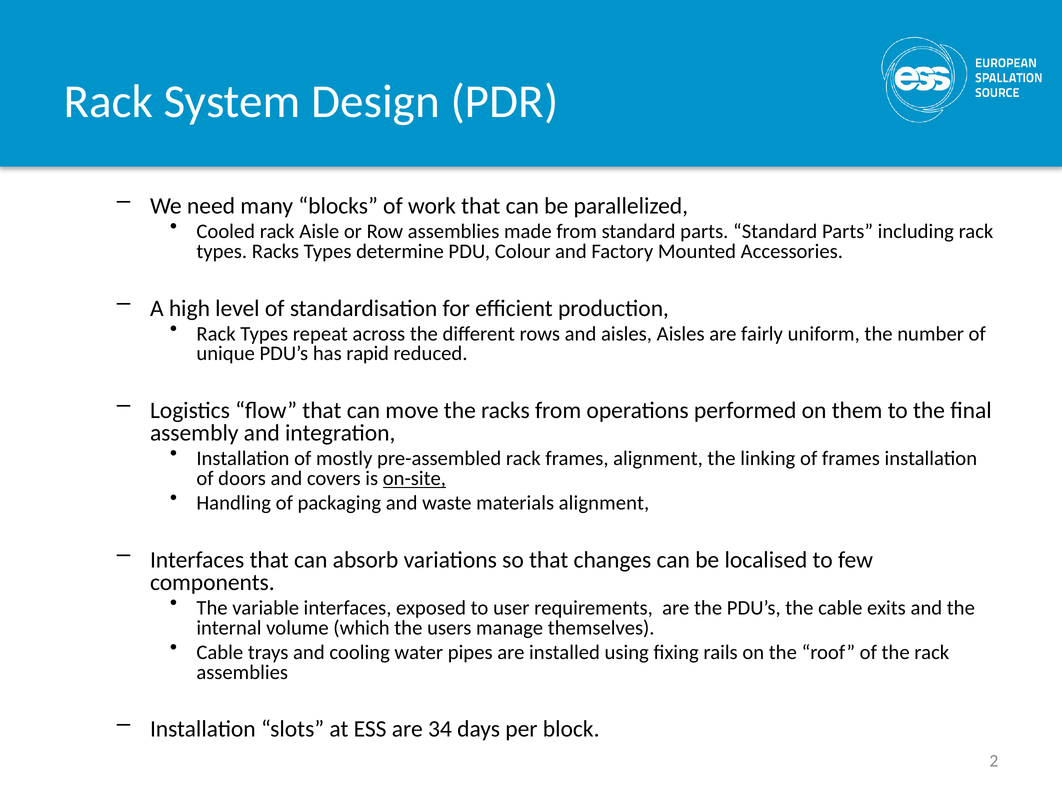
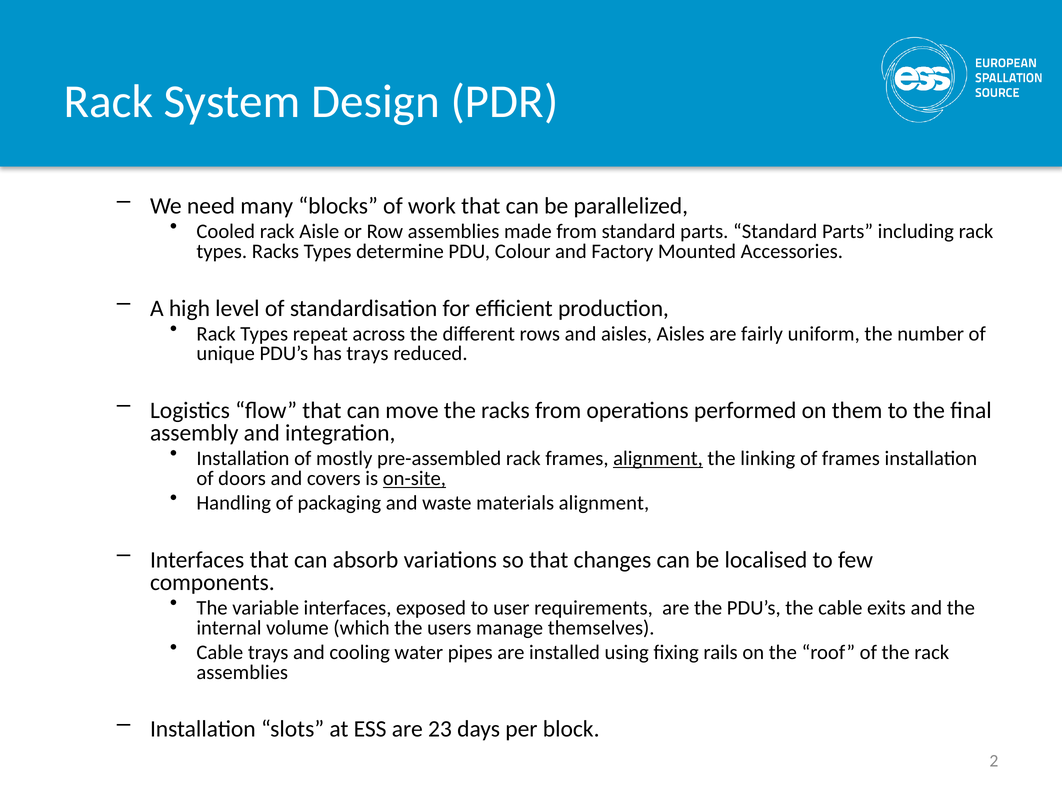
has rapid: rapid -> trays (367, 353)
alignment underline: none -> present (658, 458)
34: 34 -> 23 (440, 729)
